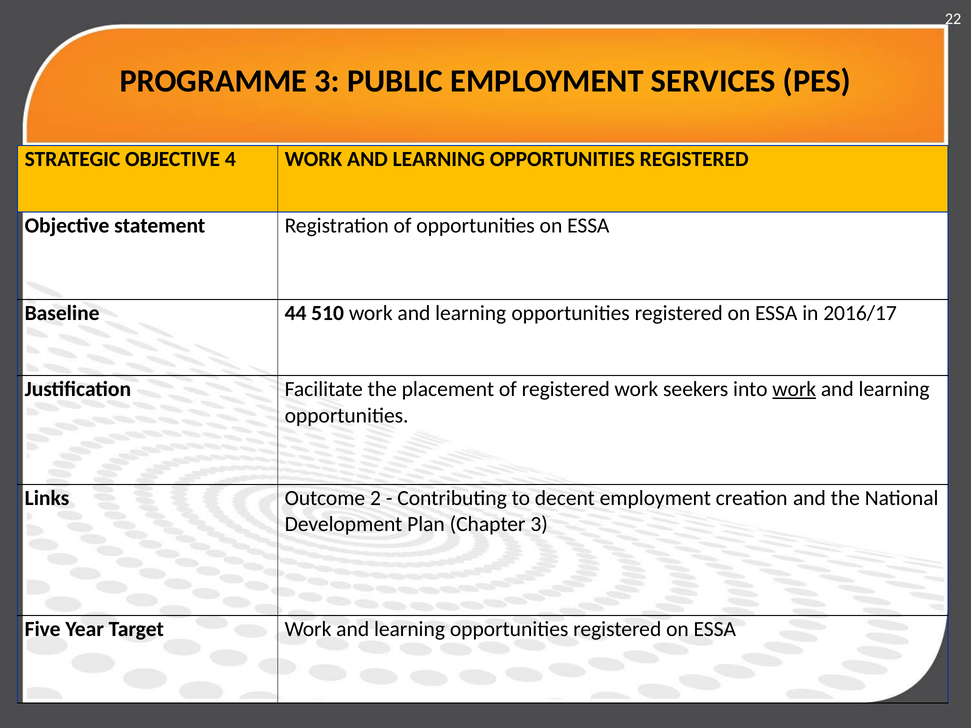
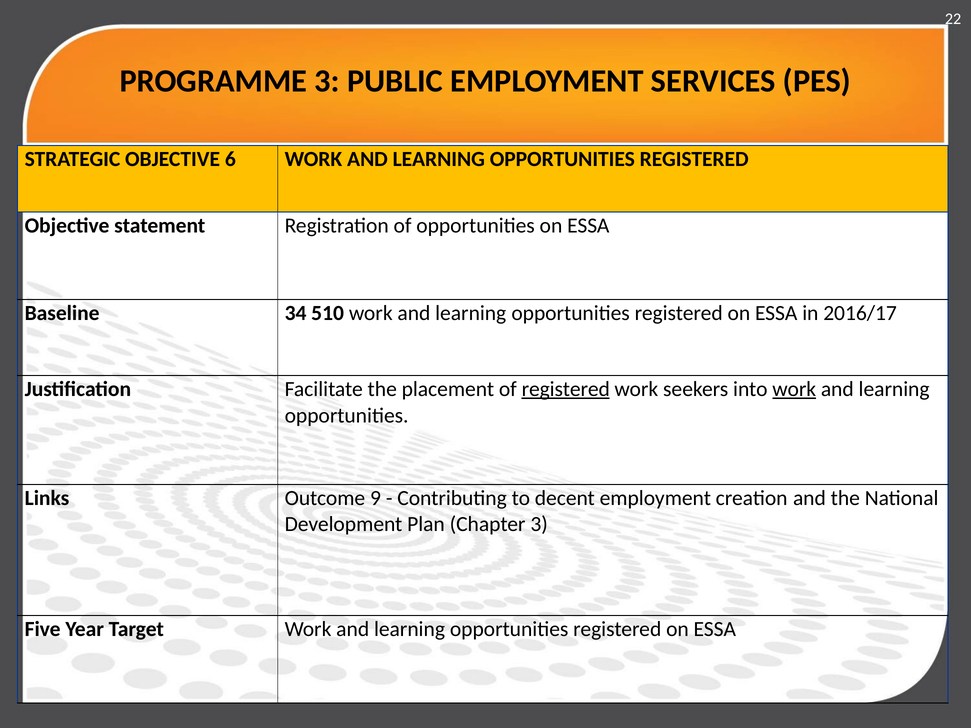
4: 4 -> 6 (230, 159)
44: 44 -> 34 (296, 313)
registered underline: none -> present (566, 389)
2: 2 -> 9 (375, 498)
